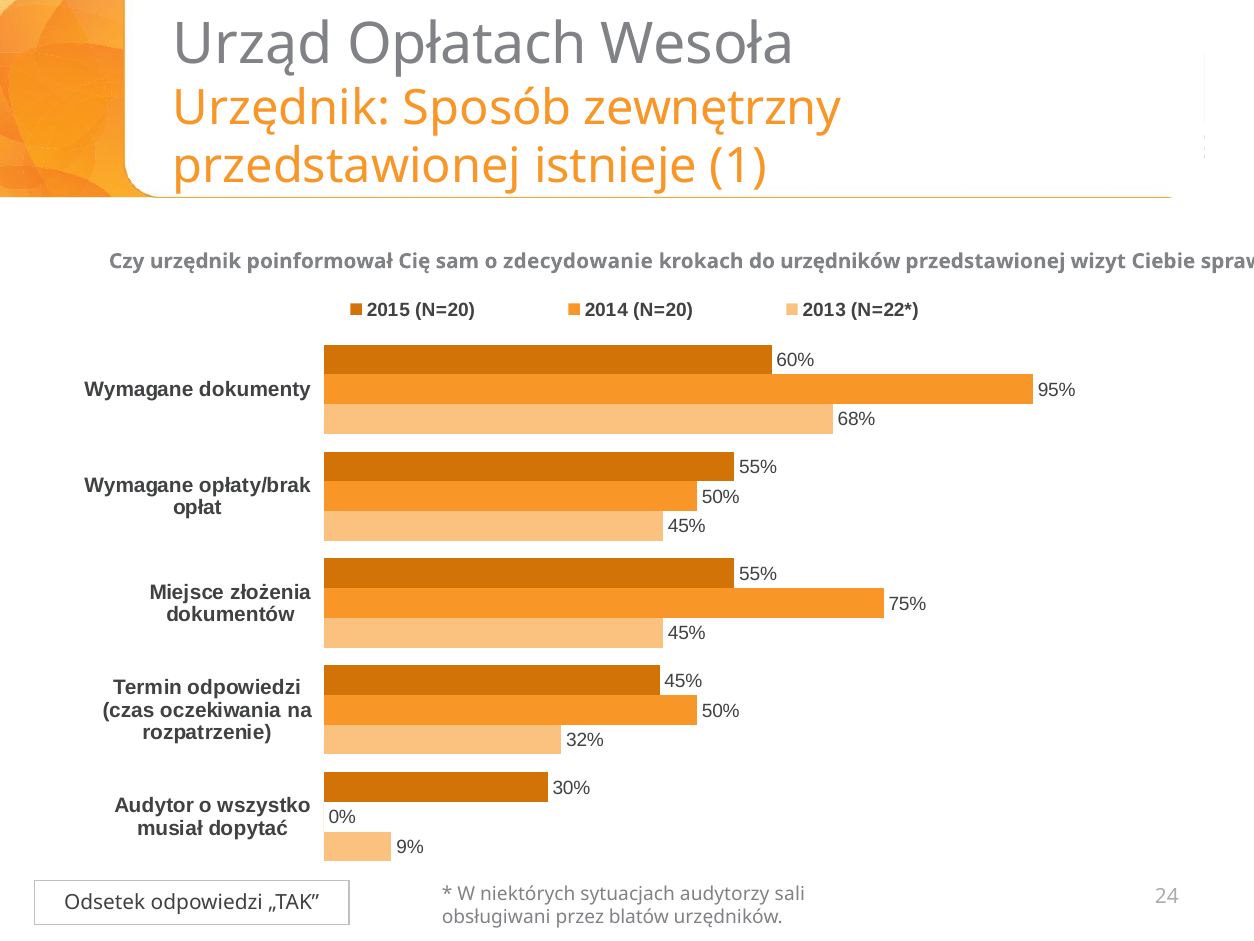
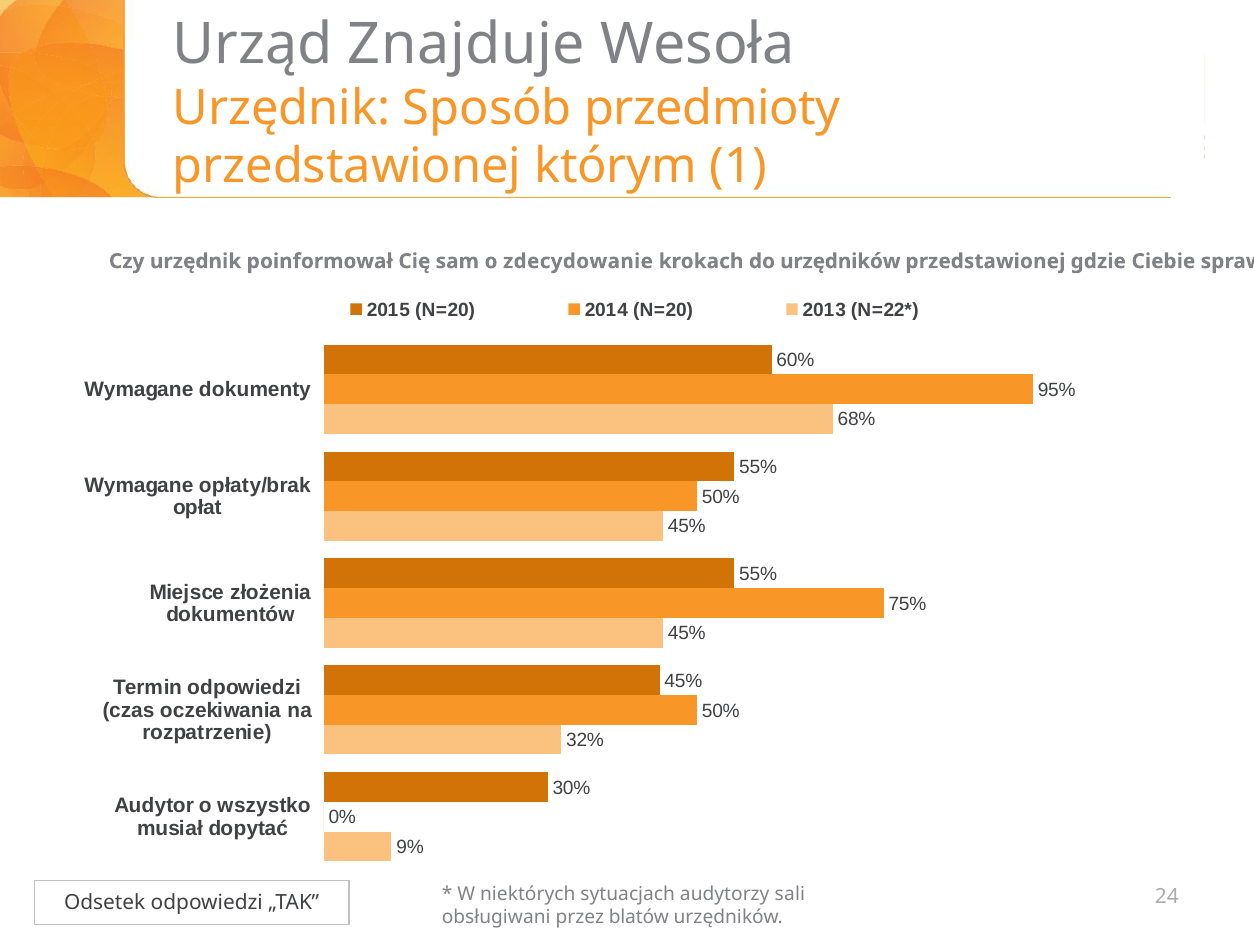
Opłatach: Opłatach -> Znajduje (467, 45)
zewnętrzny: zewnętrzny -> przedmioty (712, 108)
istnieje: istnieje -> którym (616, 166)
wizyt: wizyt -> gdzie (1098, 261)
